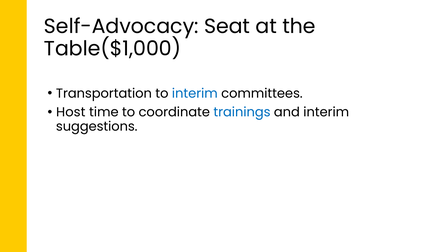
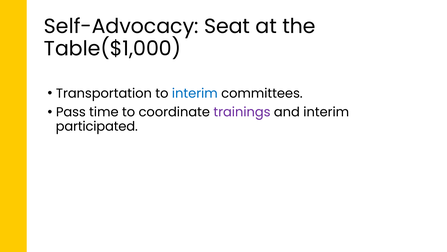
Host: Host -> Pass (71, 112)
trainings colour: blue -> purple (242, 112)
suggestions: suggestions -> participated (97, 126)
